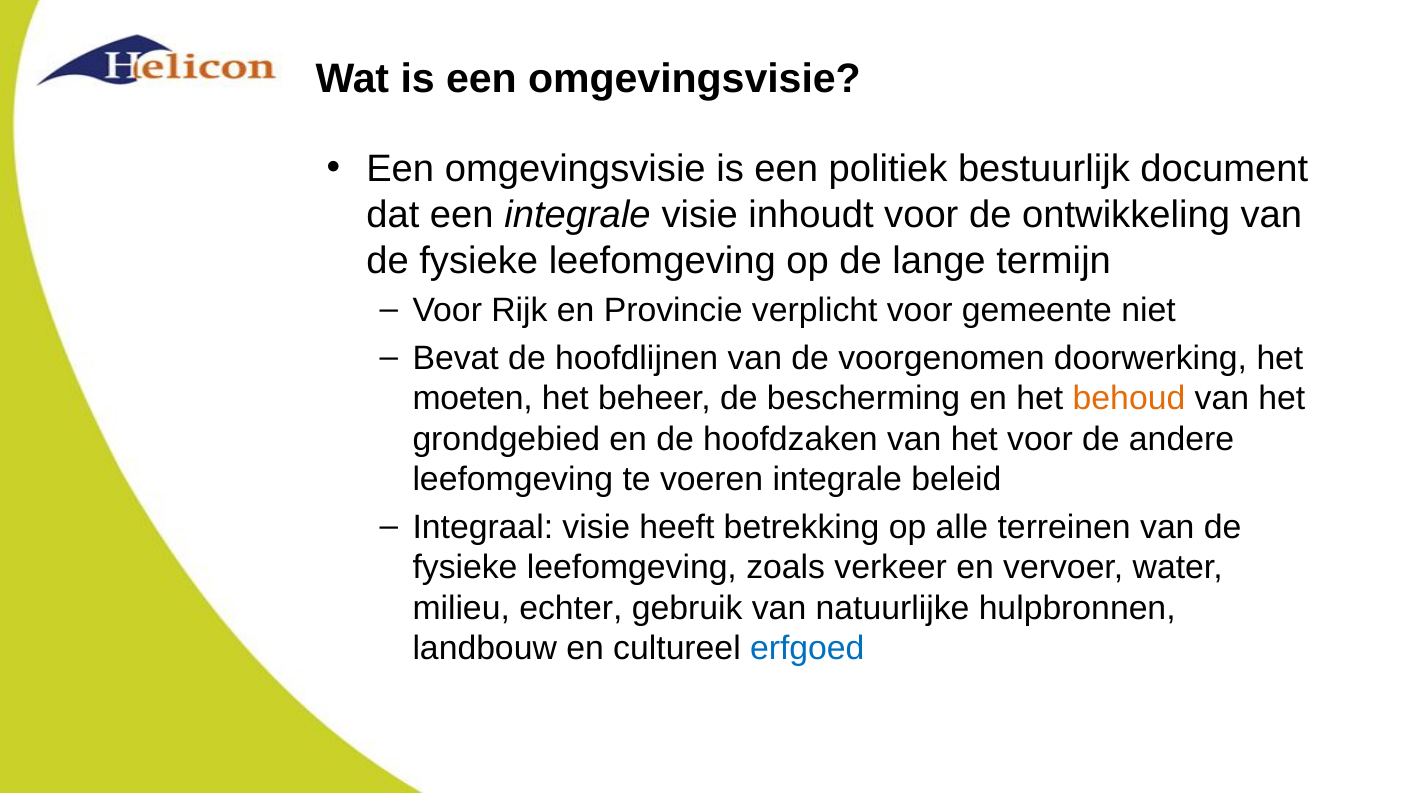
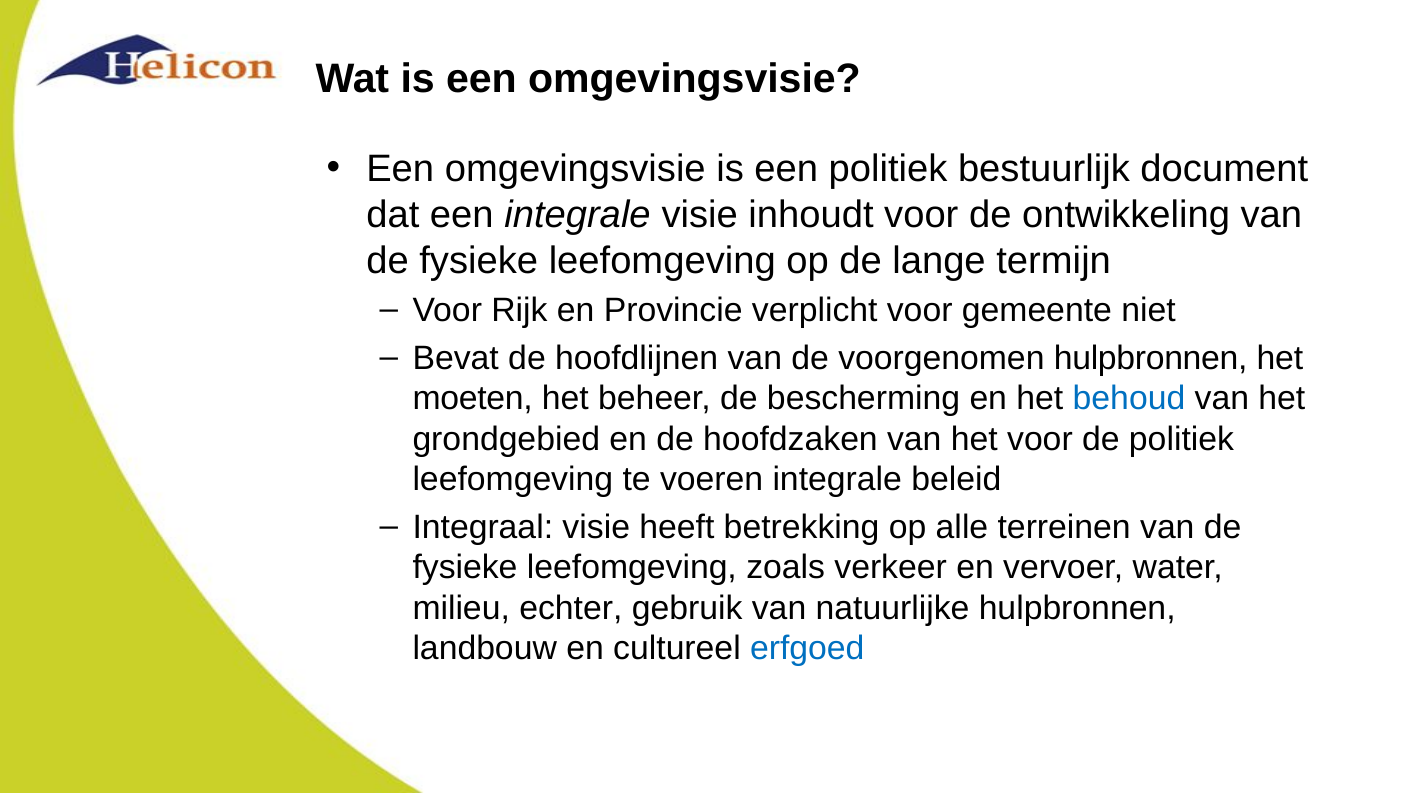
voorgenomen doorwerking: doorwerking -> hulpbronnen (1151, 358)
behoud colour: orange -> blue (1129, 398)
de andere: andere -> politiek (1181, 439)
